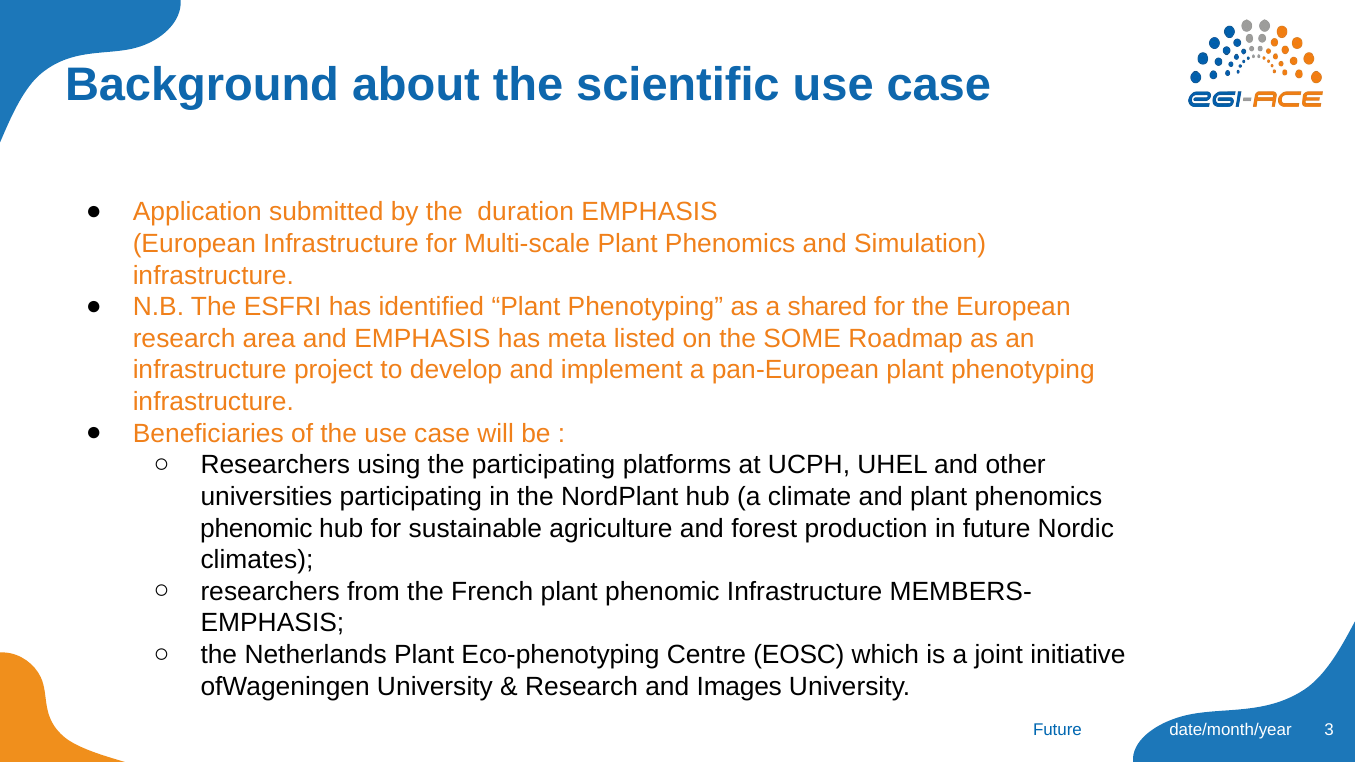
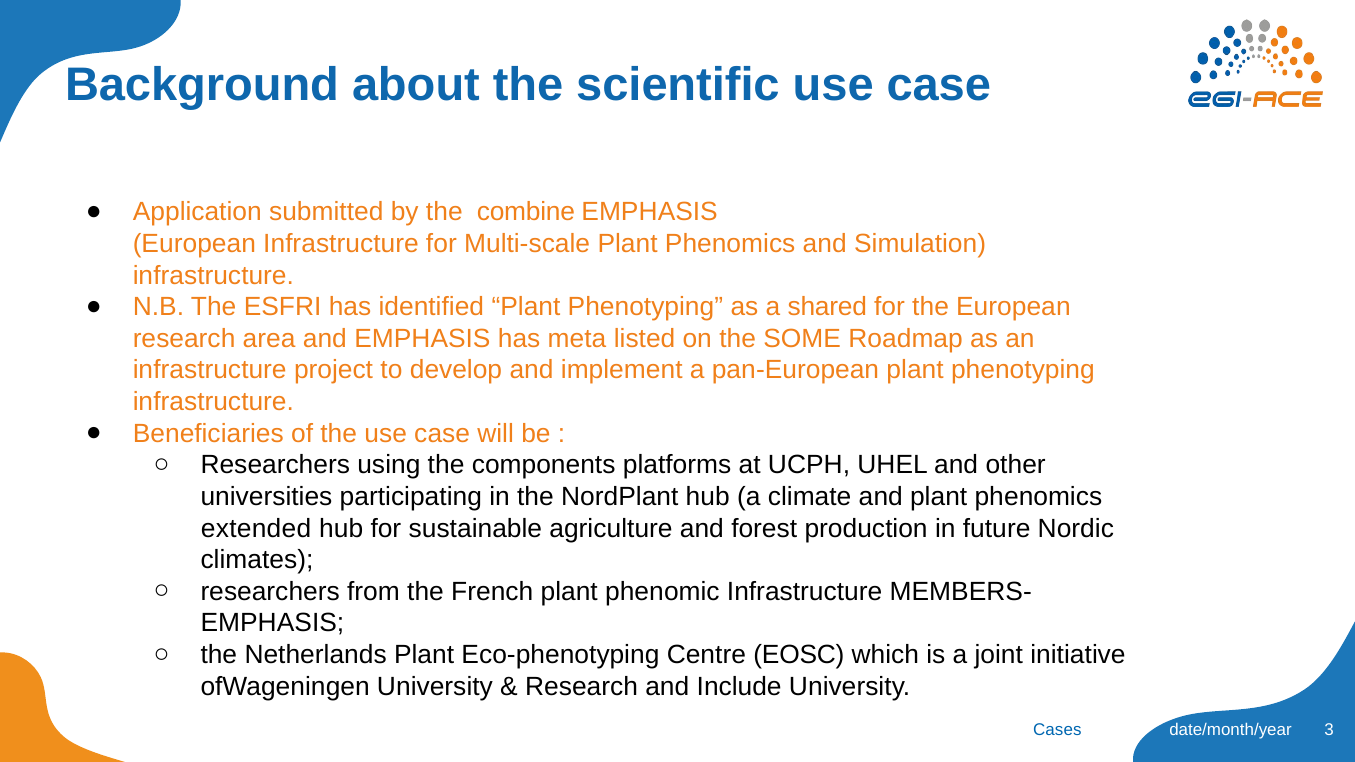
duration: duration -> combine (526, 212)
the participating: participating -> components (544, 465)
phenomic: phenomic -> extended (256, 529)
Images: Images -> Include (739, 687)
Future: Future -> Cases (1057, 730)
